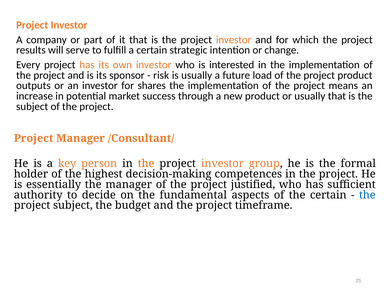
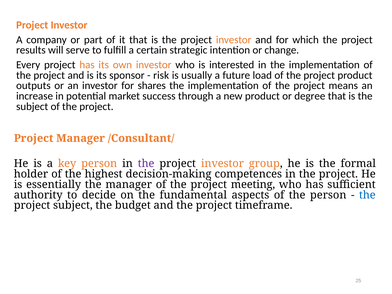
or usually: usually -> degree (310, 96)
the colour: orange -> purple (146, 164)
justified: justified -> meeting (253, 184)
the certain: certain -> person (328, 195)
